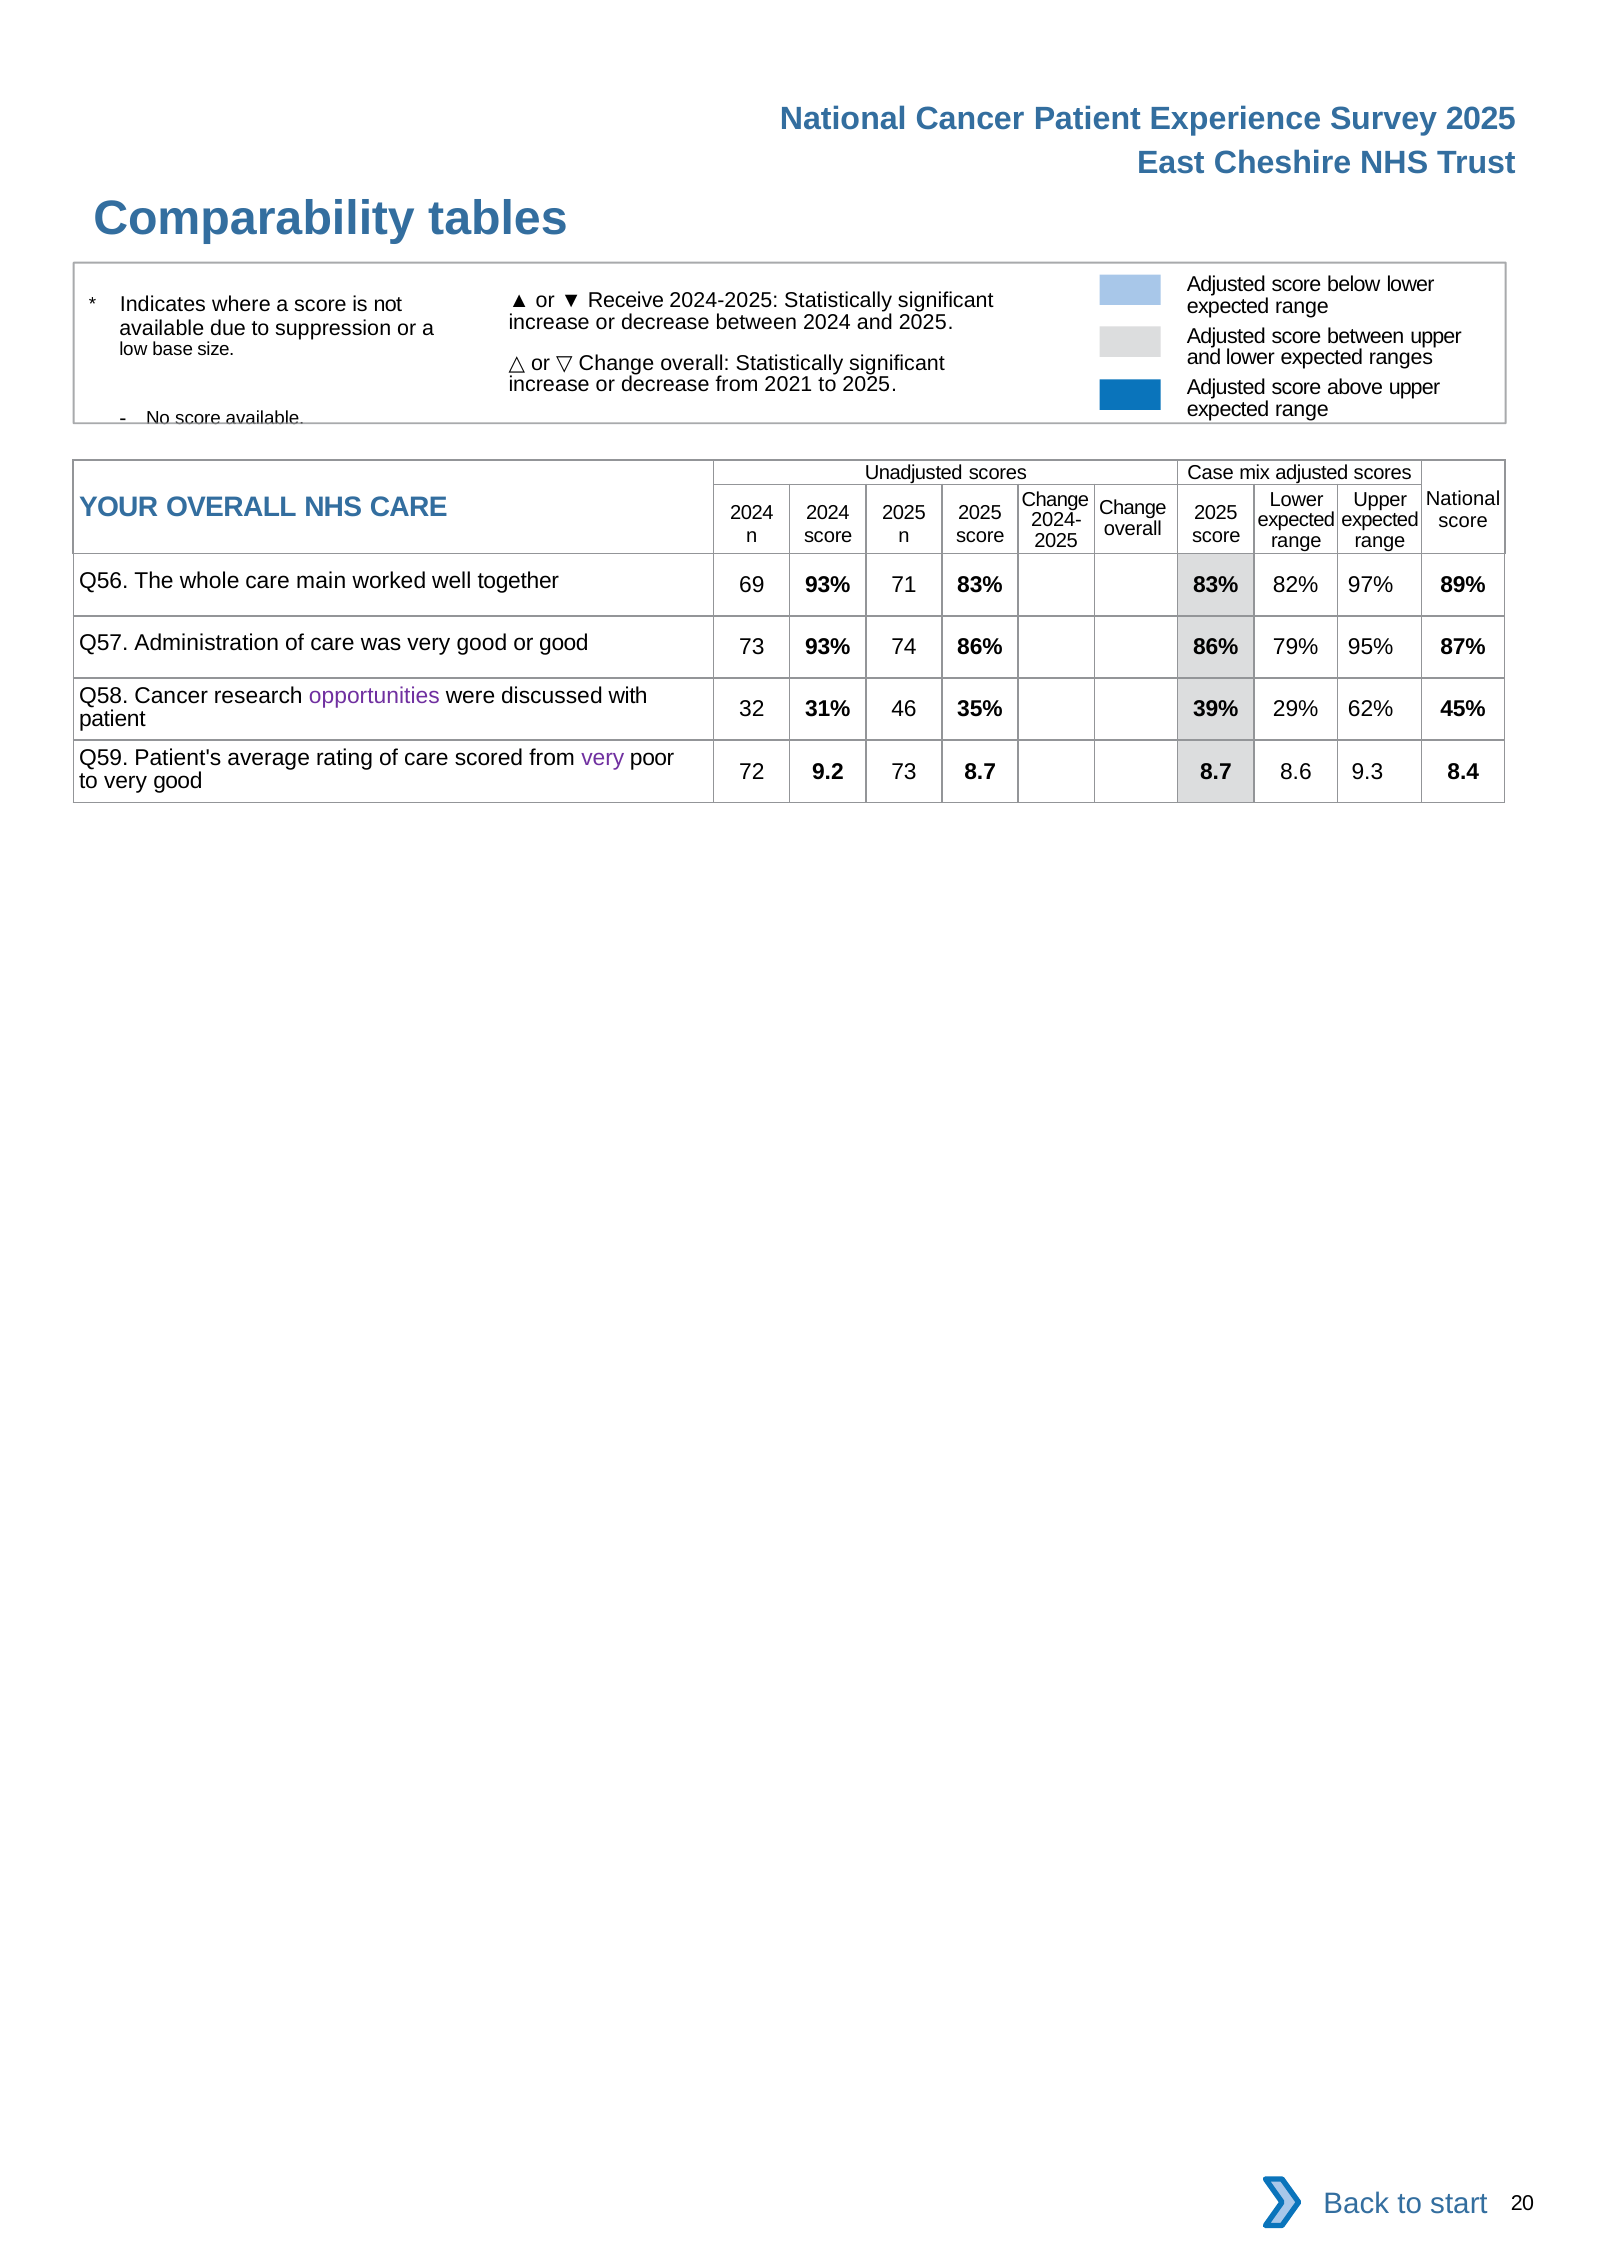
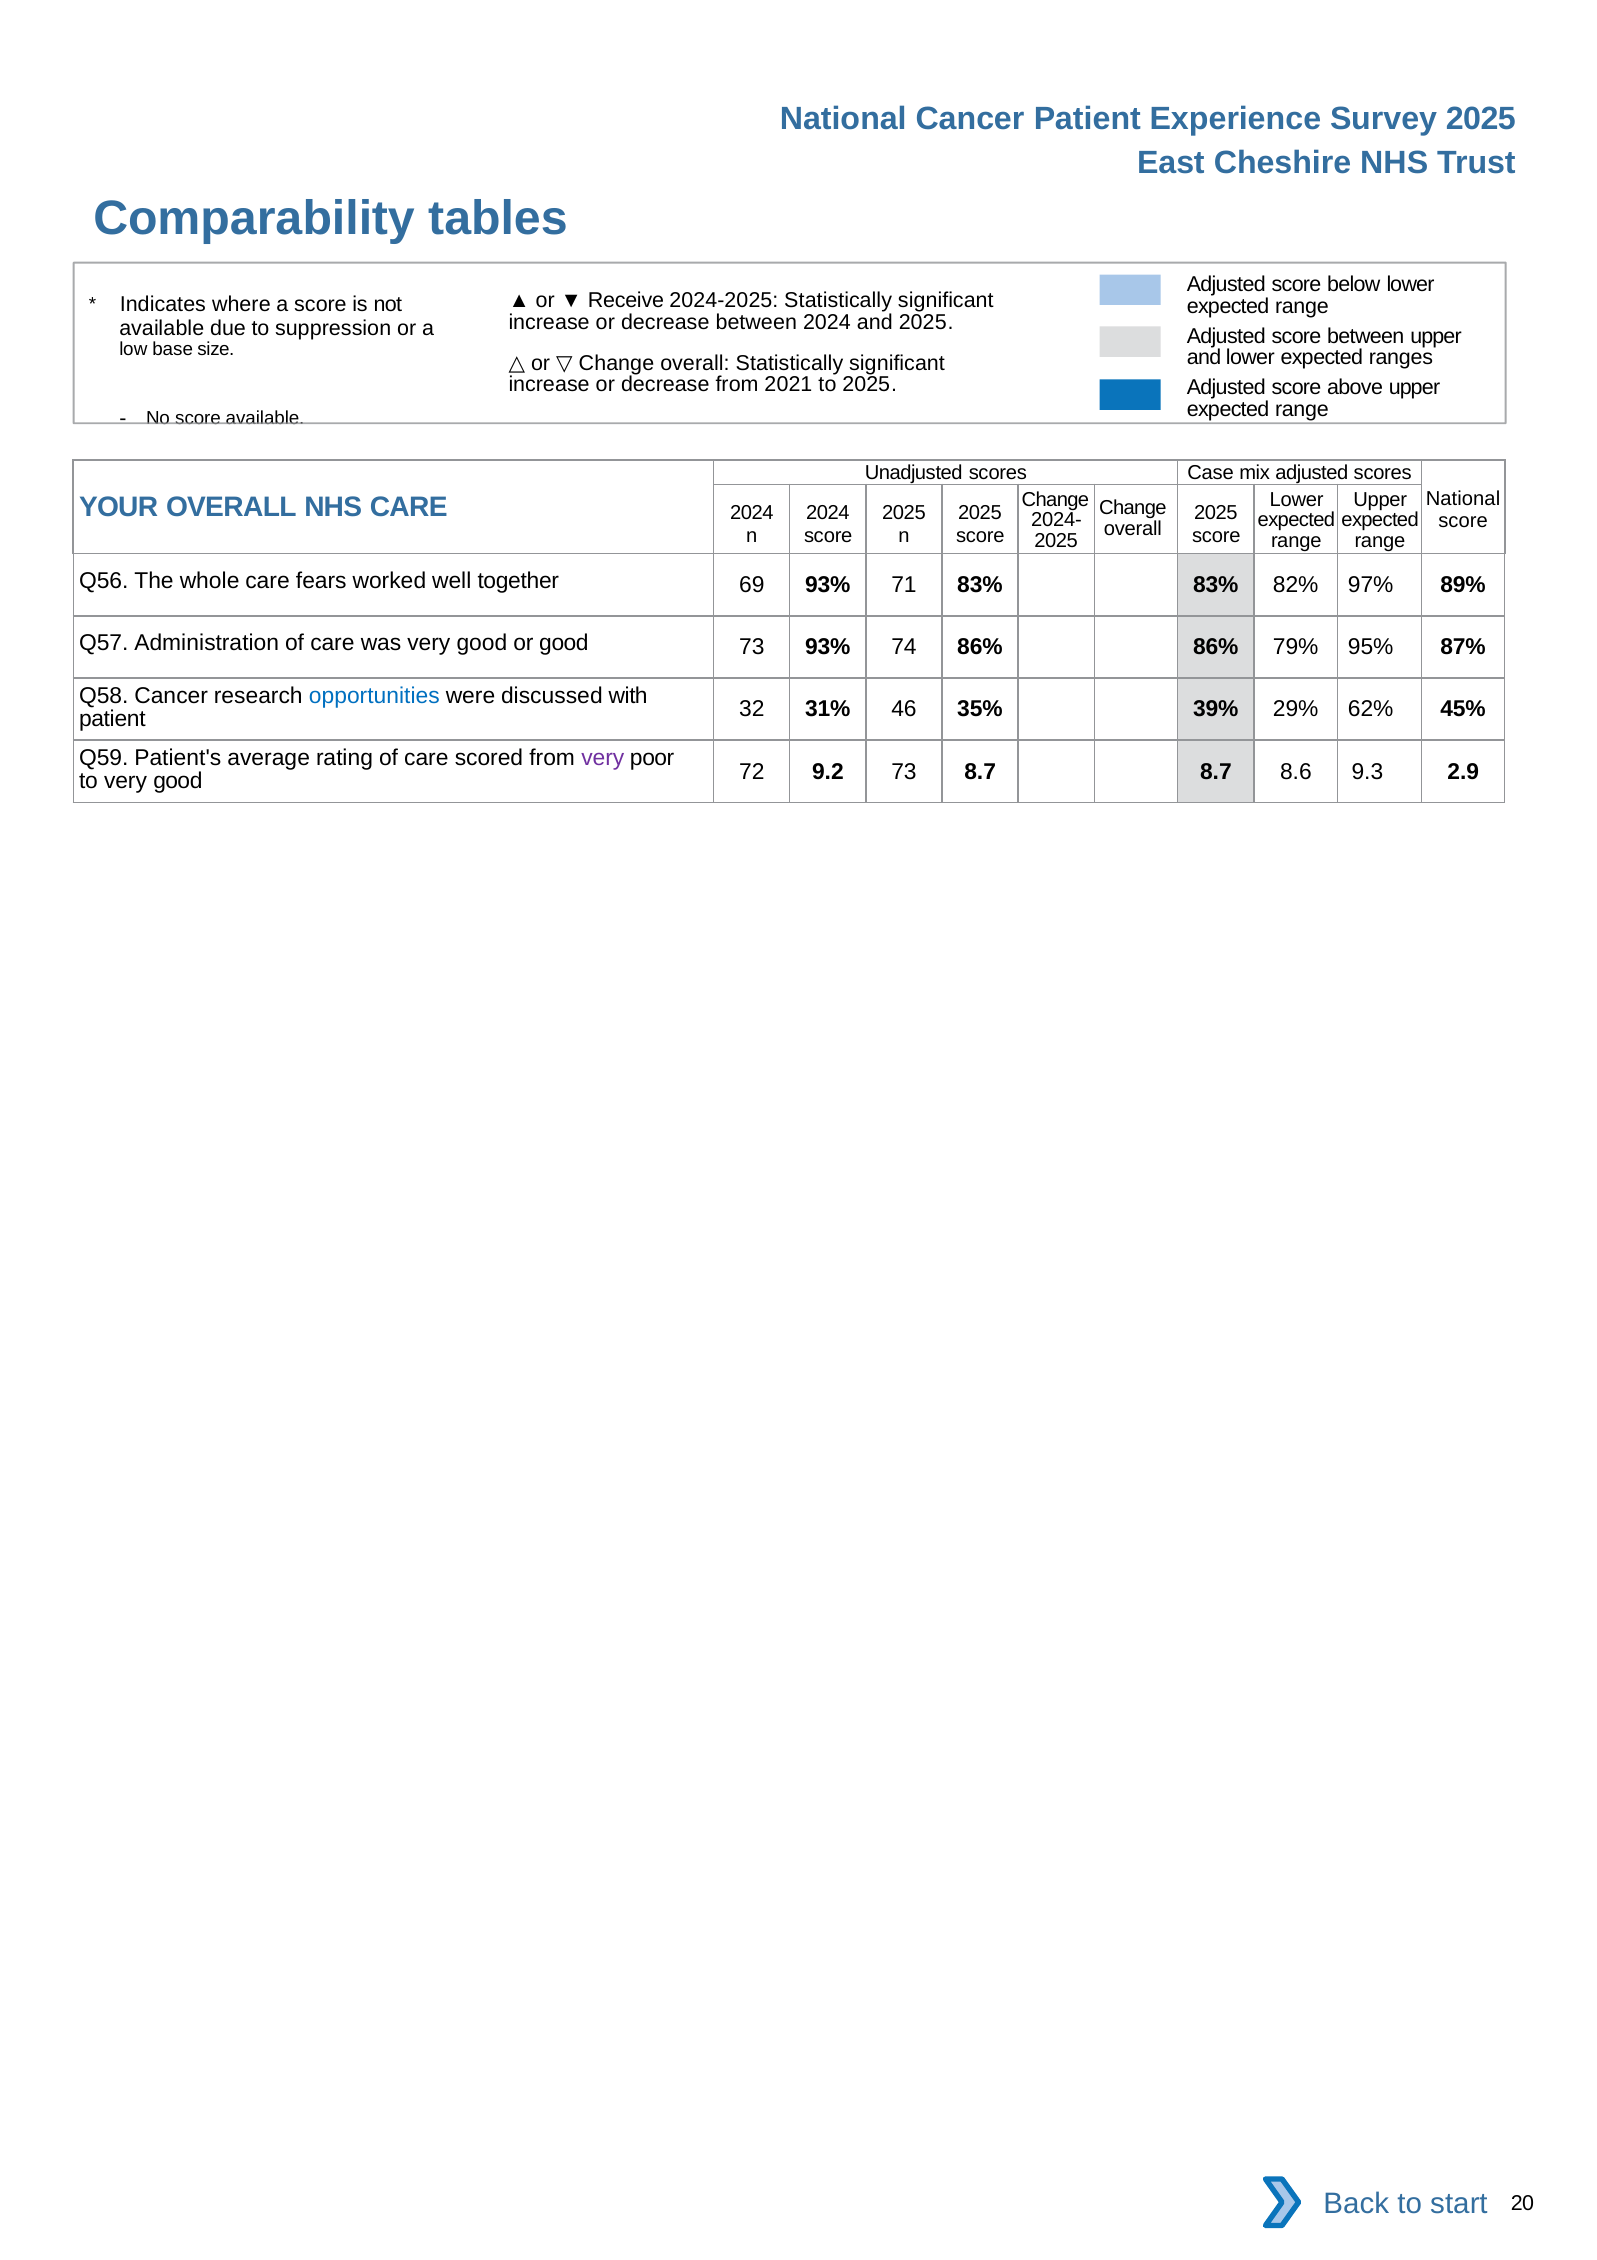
main: main -> fears (321, 581)
opportunities colour: purple -> blue (374, 696)
8.4: 8.4 -> 2.9 (1463, 771)
